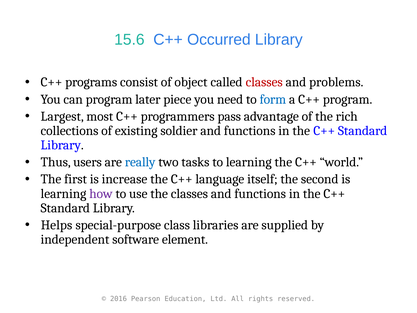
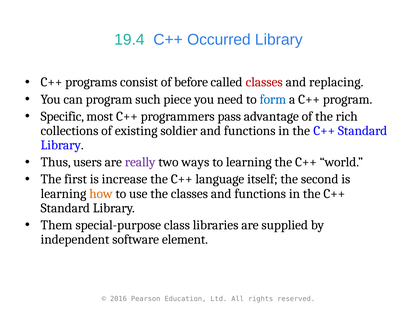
15.6: 15.6 -> 19.4 (129, 40)
object: object -> before (191, 82)
problems: problems -> replacing (336, 82)
later: later -> such (148, 99)
Largest: Largest -> Specific (62, 116)
really colour: blue -> purple (140, 162)
tasks: tasks -> ways (195, 162)
how colour: purple -> orange (101, 193)
Helps: Helps -> Them (57, 225)
